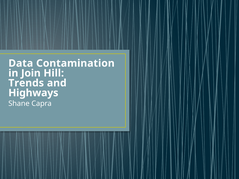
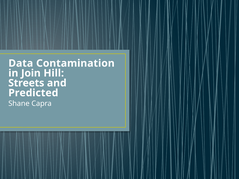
Trends: Trends -> Streets (26, 83)
Highways: Highways -> Predicted (33, 93)
